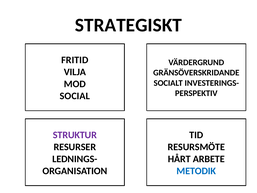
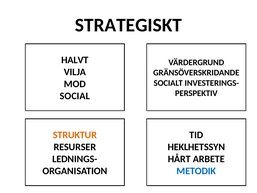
FRITID: FRITID -> HALVT (75, 60)
STRUKTUR colour: purple -> orange (75, 135)
RESURSMÖTE: RESURSMÖTE -> HEKLHETSSYN (196, 147)
